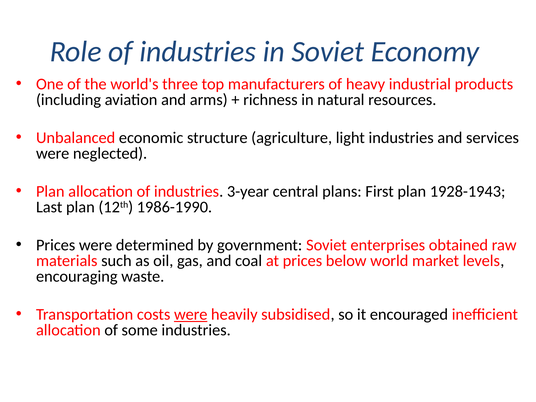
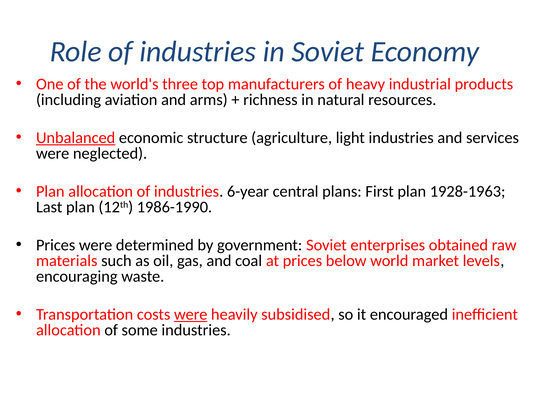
Unbalanced underline: none -> present (76, 138)
3-year: 3-year -> 6-year (248, 191)
1928-1943: 1928-1943 -> 1928-1963 (468, 191)
